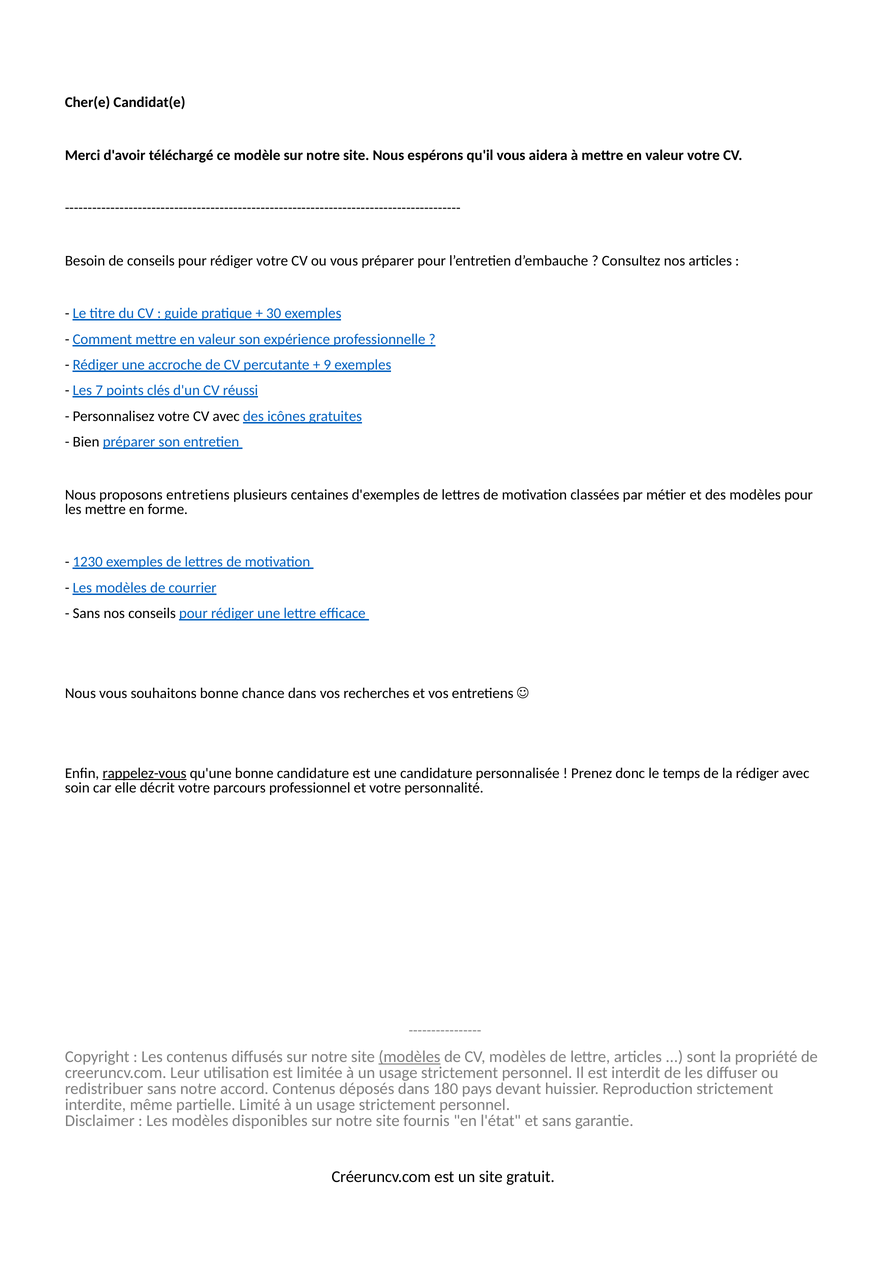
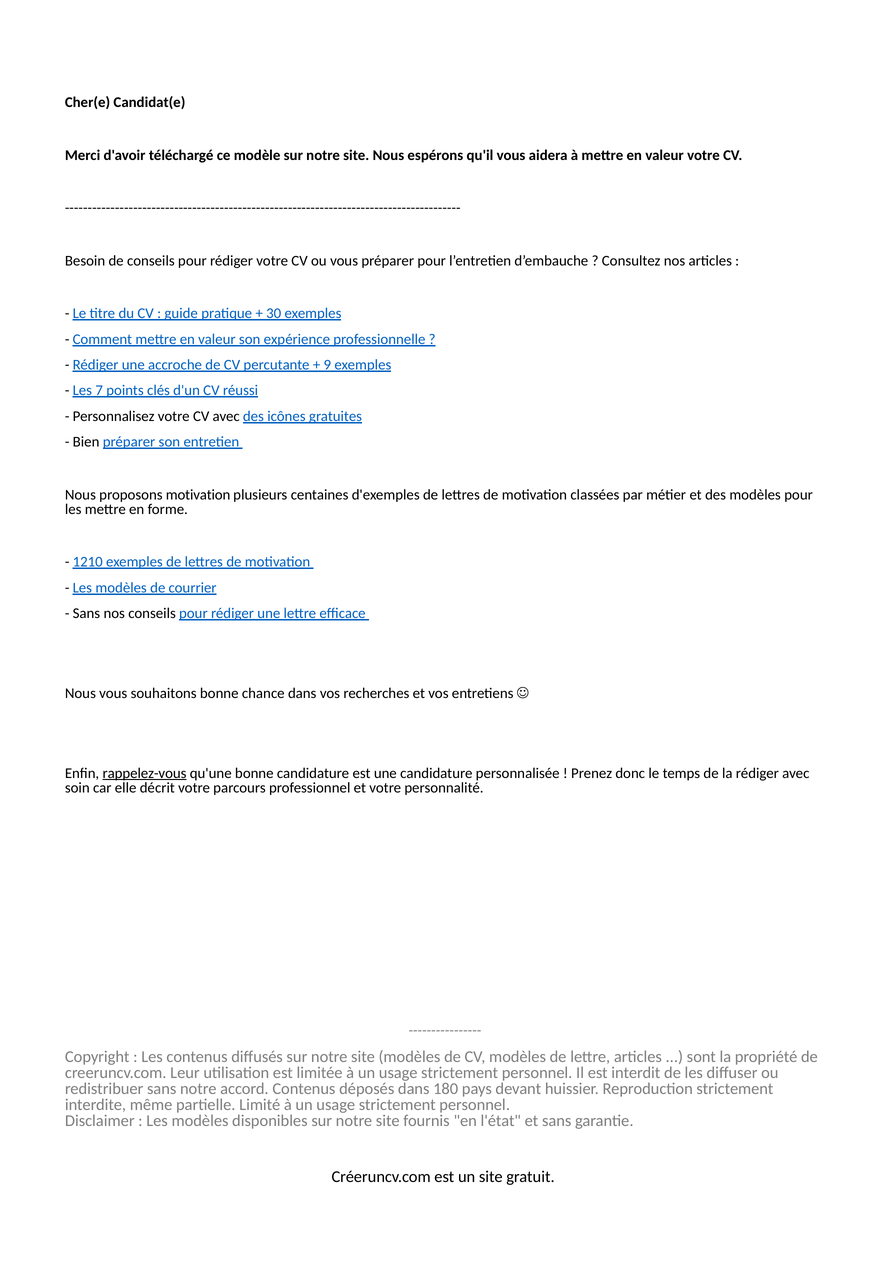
proposons entretiens: entretiens -> motivation (198, 495)
1230: 1230 -> 1210 (88, 562)
modèles underline: present -> none (409, 1056)
